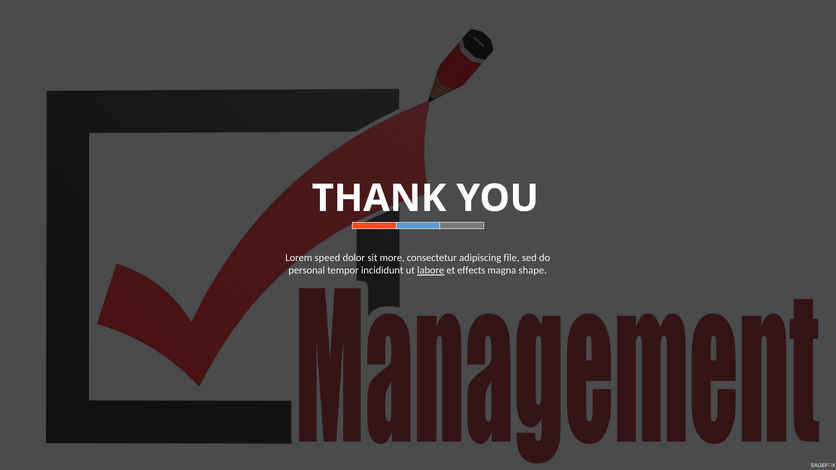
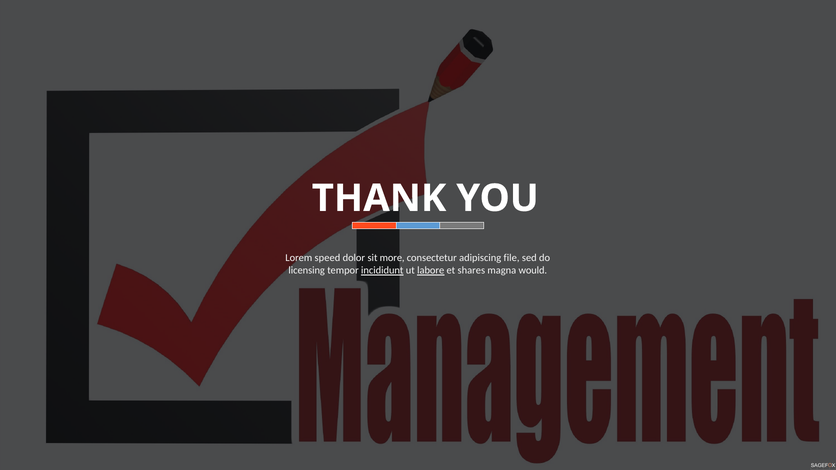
personal: personal -> licensing (307, 271)
incididunt underline: none -> present (382, 271)
effects: effects -> shares (471, 271)
shape: shape -> would (533, 271)
